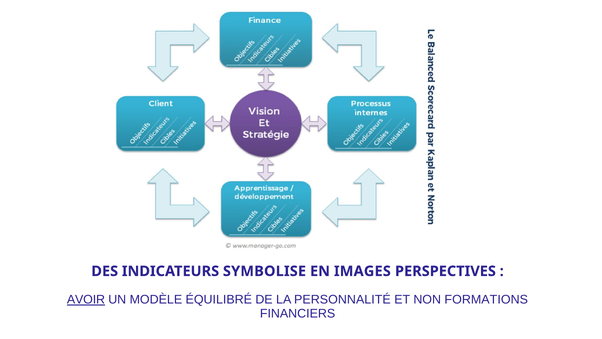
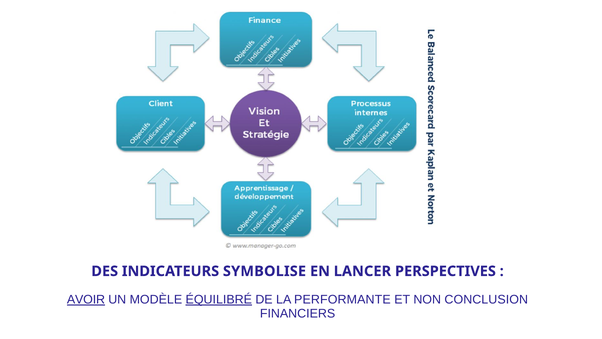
IMAGES: IMAGES -> LANCER (362, 271)
ÉQUILIBRÉ underline: none -> present (219, 299)
PERSONNALITÉ: PERSONNALITÉ -> PERFORMANTE (342, 299)
FORMATIONS: FORMATIONS -> CONCLUSION (486, 299)
